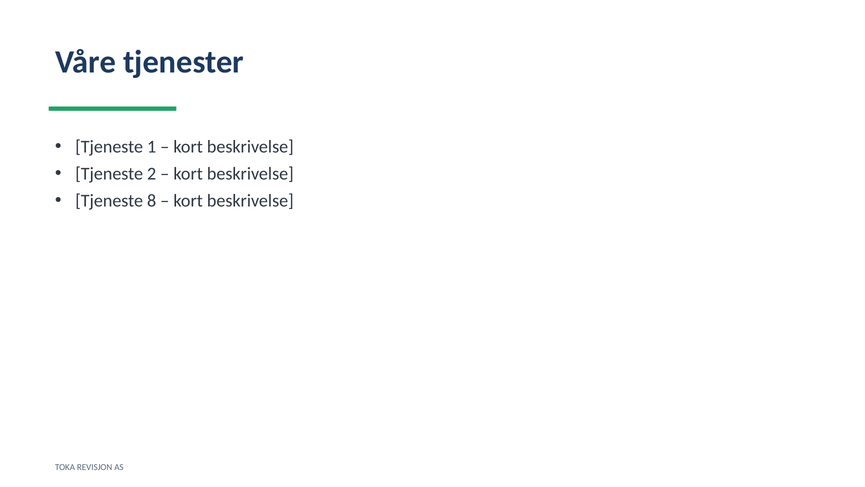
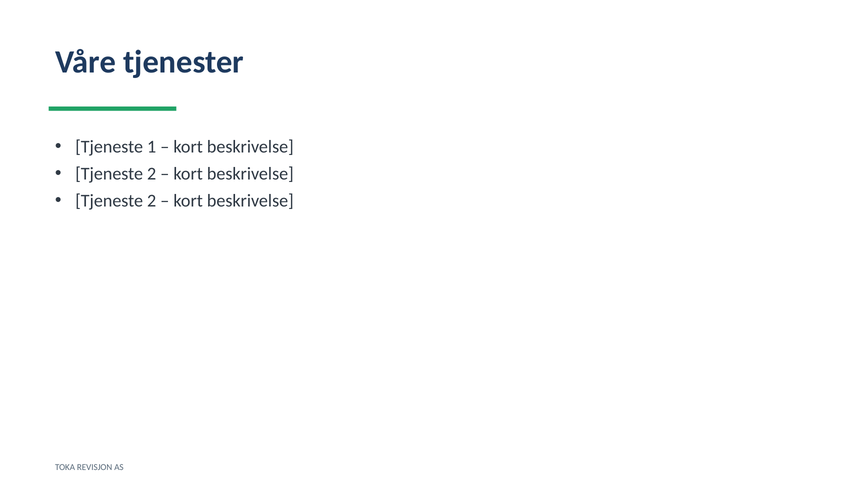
8: 8 -> 2 (152, 201)
